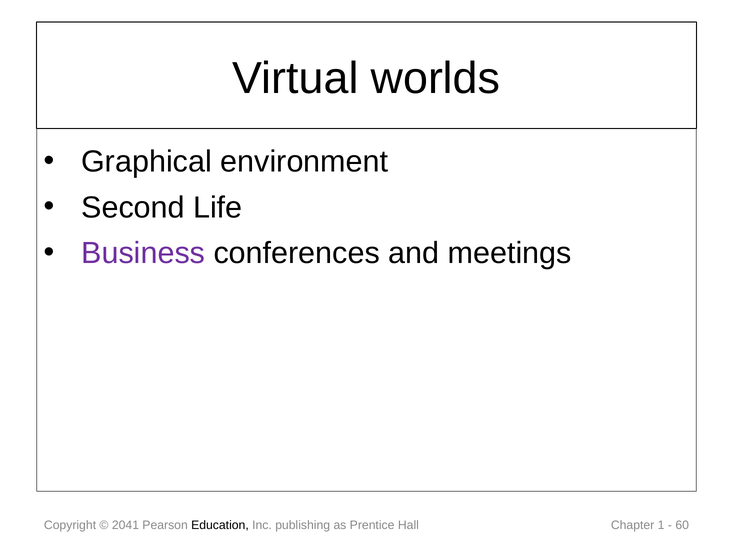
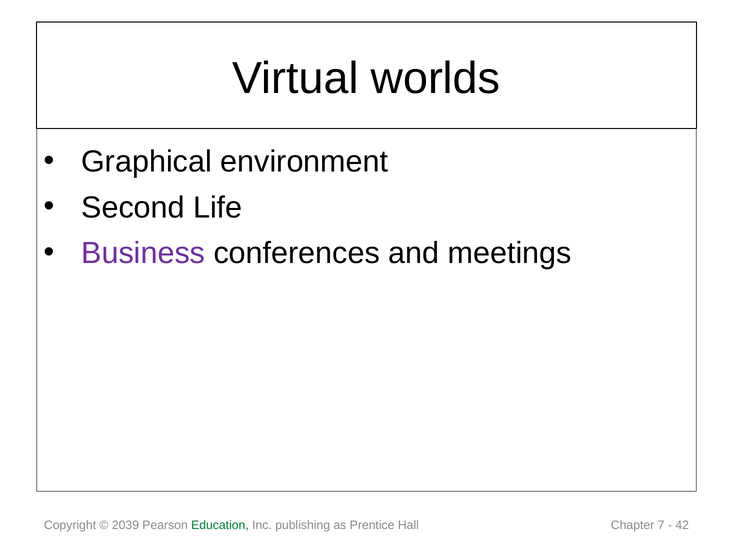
2041: 2041 -> 2039 (125, 525)
Education colour: black -> green (220, 525)
1: 1 -> 7 (661, 525)
60: 60 -> 42 (682, 525)
